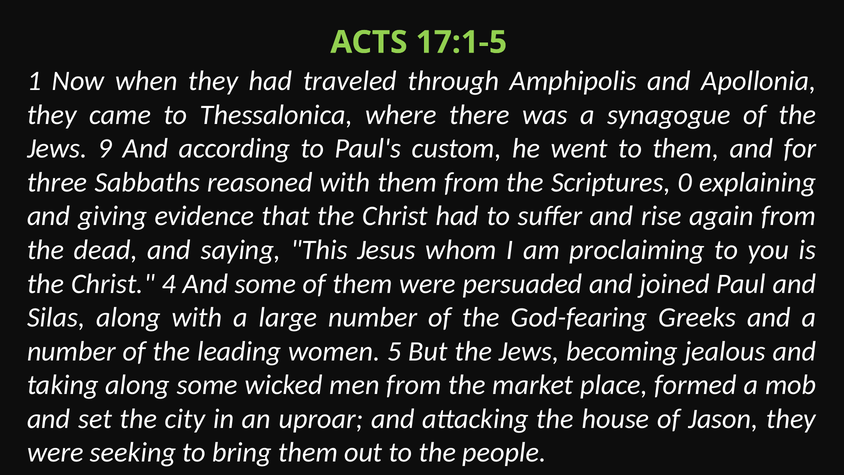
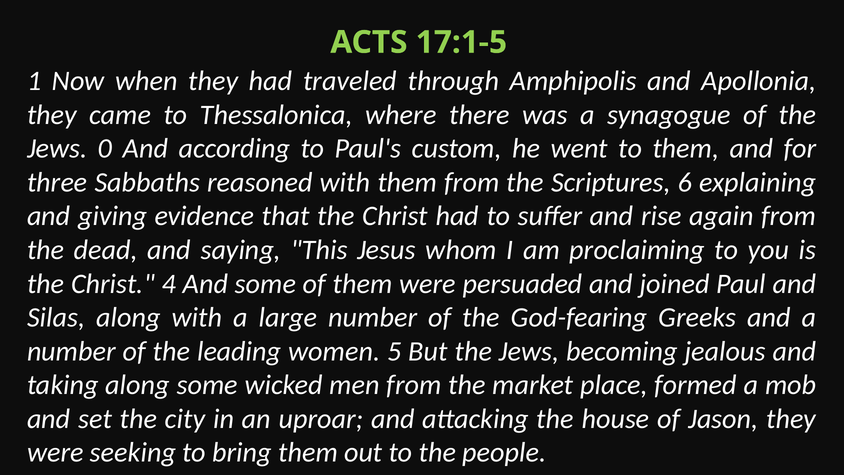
9: 9 -> 0 (105, 148)
0: 0 -> 6 (685, 182)
